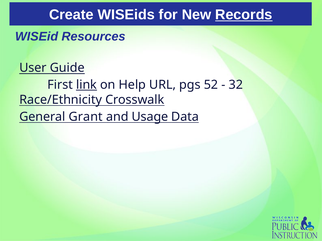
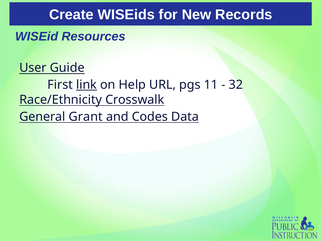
Records underline: present -> none (244, 15)
52: 52 -> 11 (211, 85)
Usage: Usage -> Codes (150, 117)
